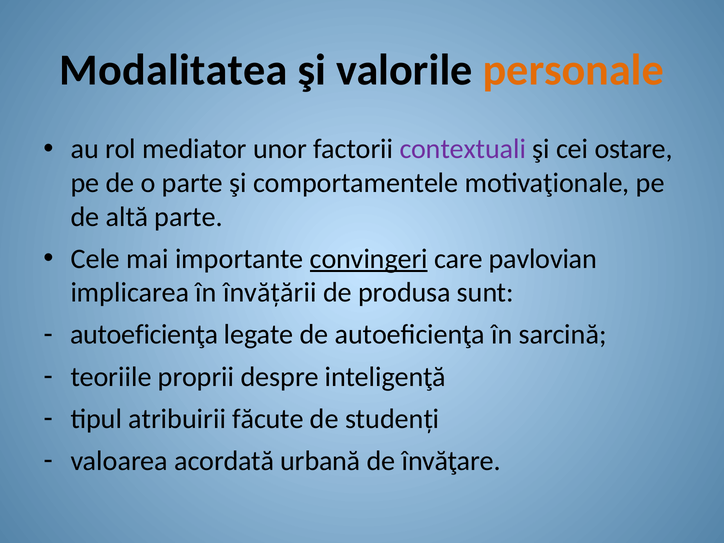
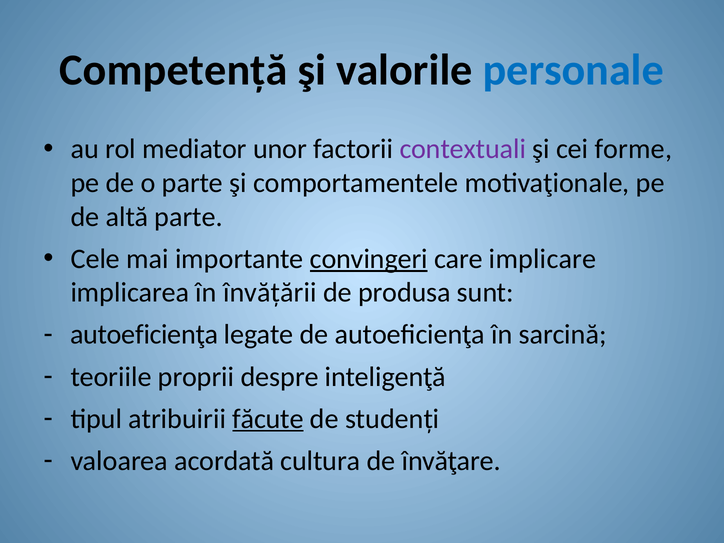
Modalitatea: Modalitatea -> Competență (173, 70)
personale colour: orange -> blue (573, 70)
ostare: ostare -> forme (633, 149)
pavlovian: pavlovian -> implicare (543, 259)
făcute underline: none -> present (268, 419)
urbană: urbană -> cultura (320, 461)
